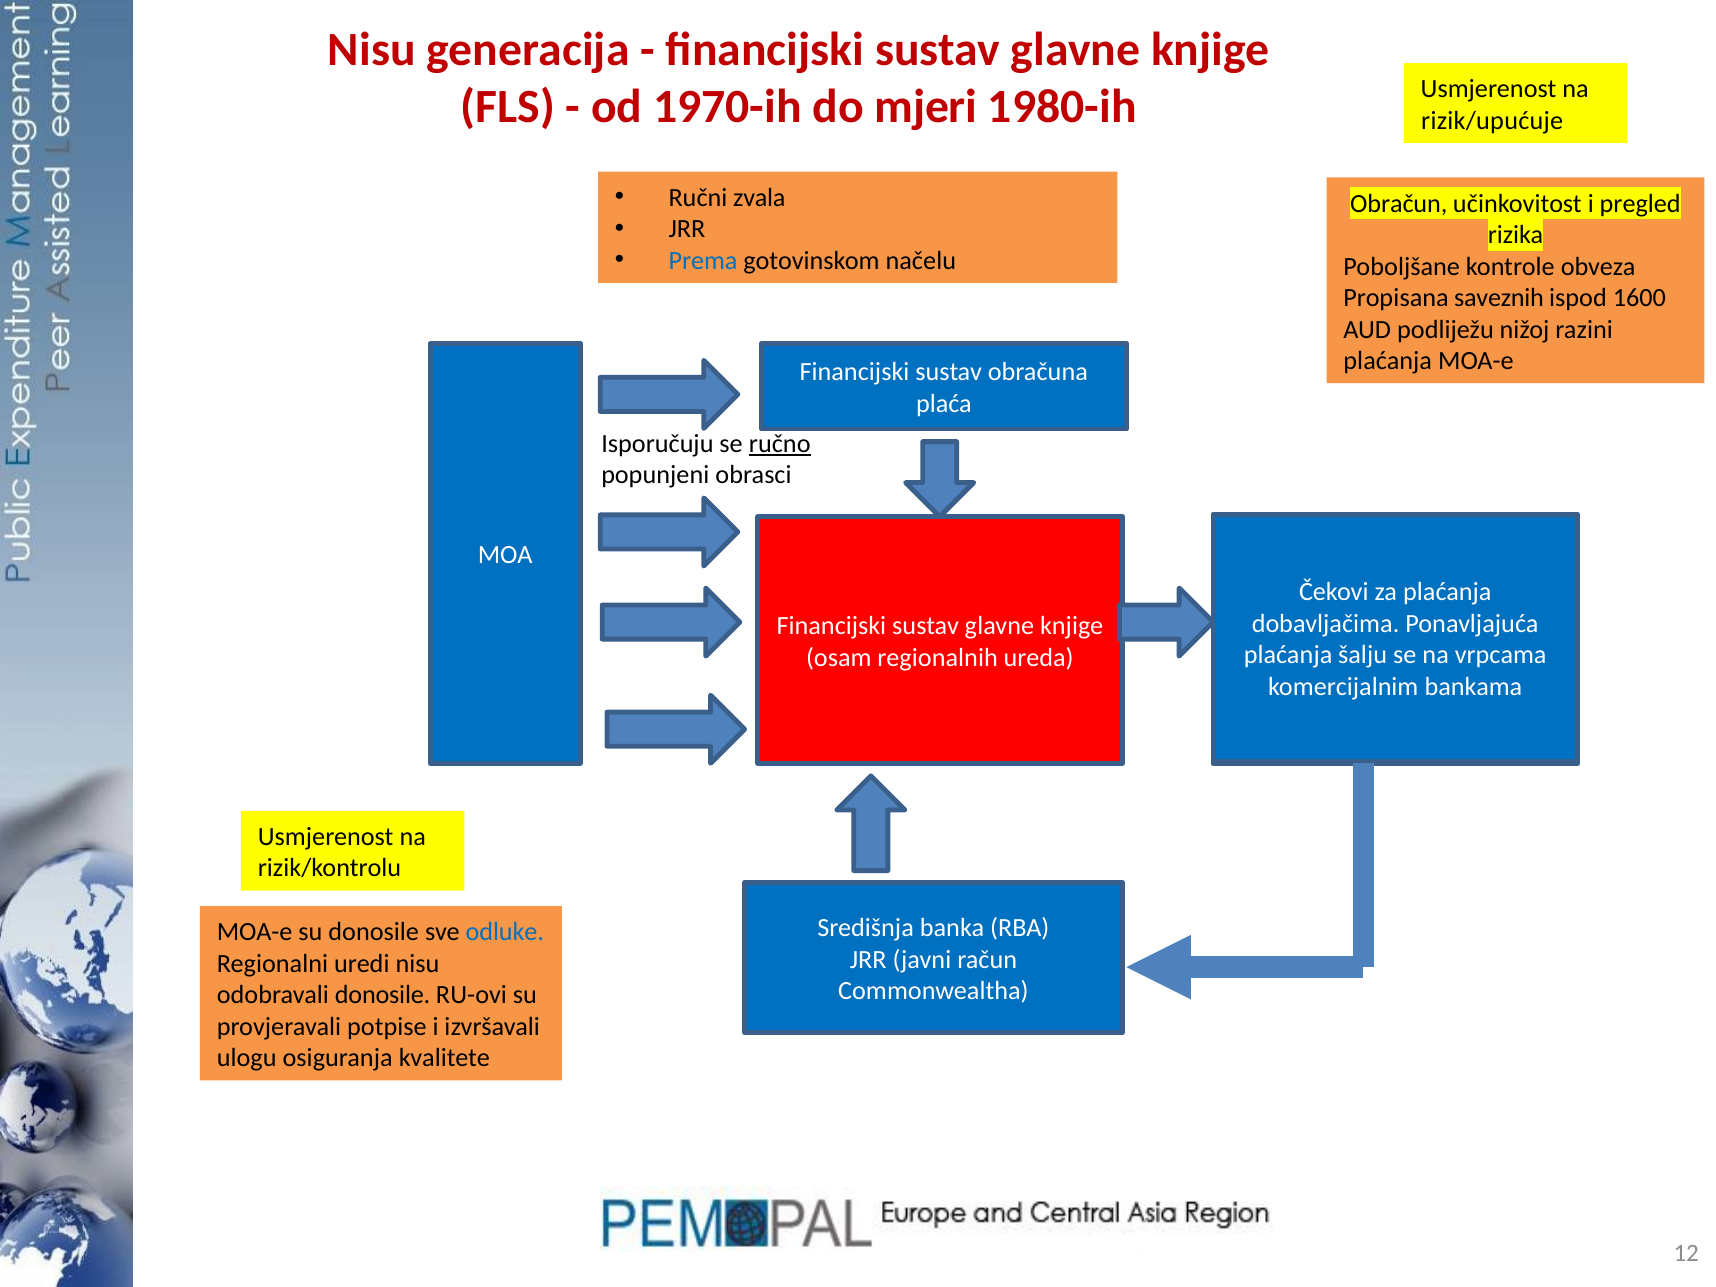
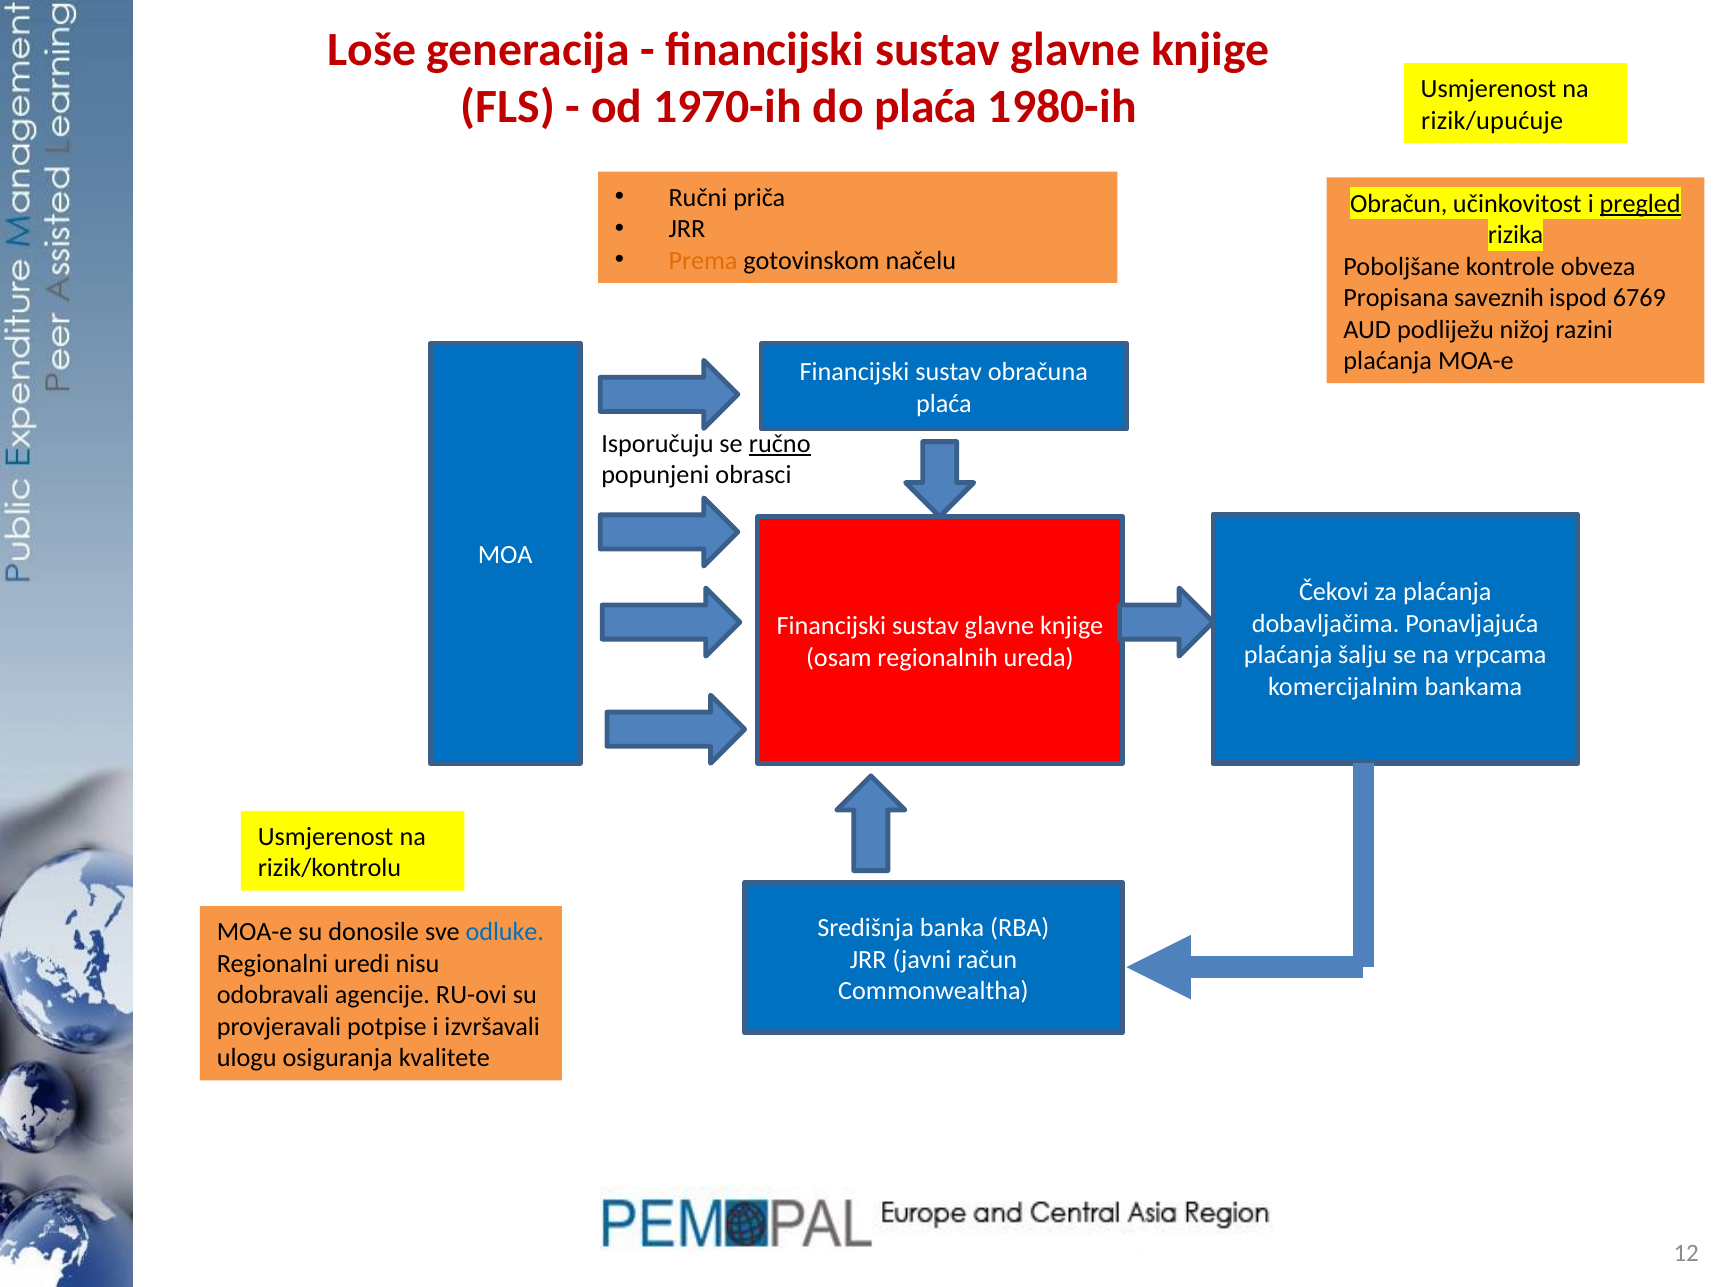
Nisu: Nisu -> Loše (372, 50)
do mjeri: mjeri -> plaća (926, 107)
zvala: zvala -> priča (759, 198)
pregled underline: none -> present (1640, 203)
Prema colour: blue -> orange (703, 261)
1600: 1600 -> 6769 (1639, 298)
odobravali donosile: donosile -> agencije (382, 995)
